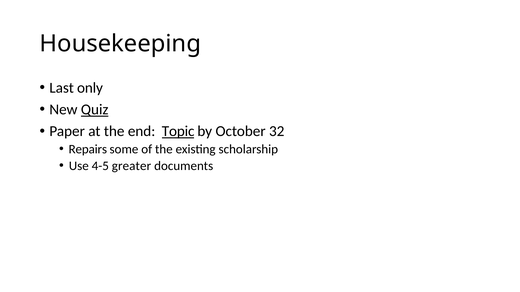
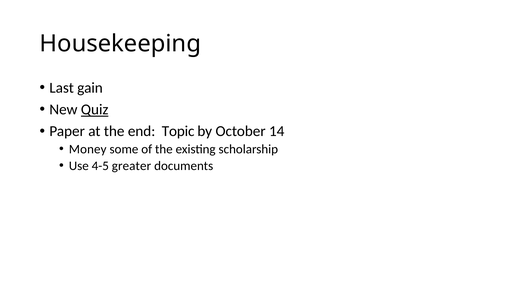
only: only -> gain (90, 88)
Topic underline: present -> none (178, 132)
32: 32 -> 14 (277, 132)
Repairs: Repairs -> Money (88, 149)
